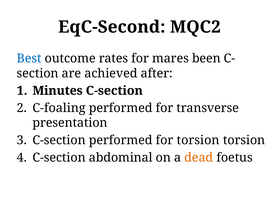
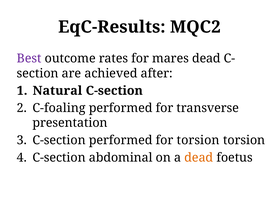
EqC-Second: EqC-Second -> EqC-Results (112, 27)
Best colour: blue -> purple (29, 59)
mares been: been -> dead (206, 59)
Minutes: Minutes -> Natural (57, 91)
